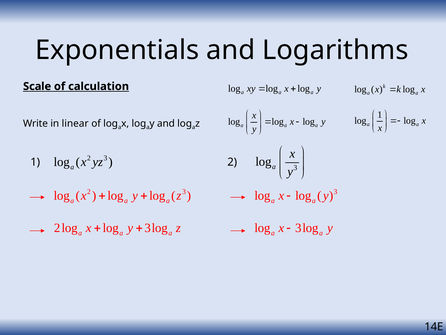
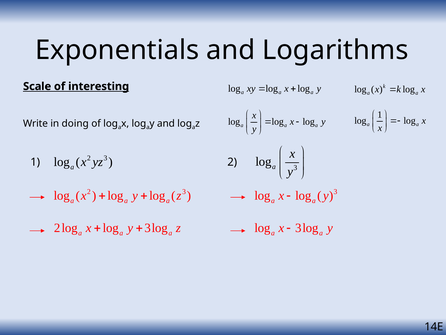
calculation: calculation -> interesting (99, 86)
linear: linear -> doing (75, 123)
